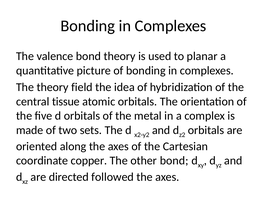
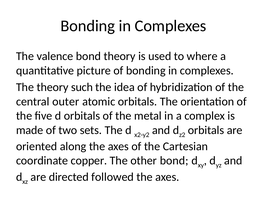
planar: planar -> where (202, 56)
field: field -> such (82, 87)
tissue: tissue -> outer (66, 101)
